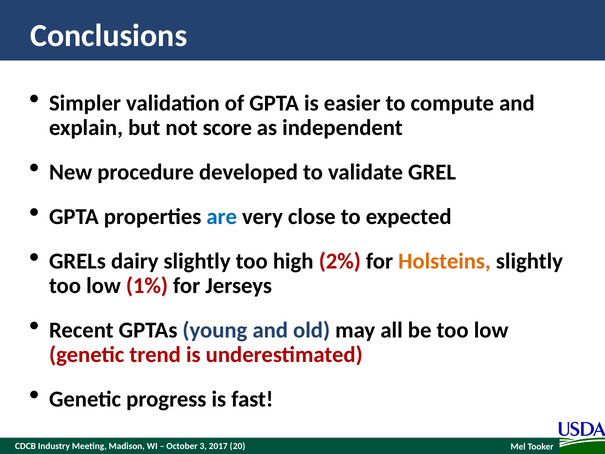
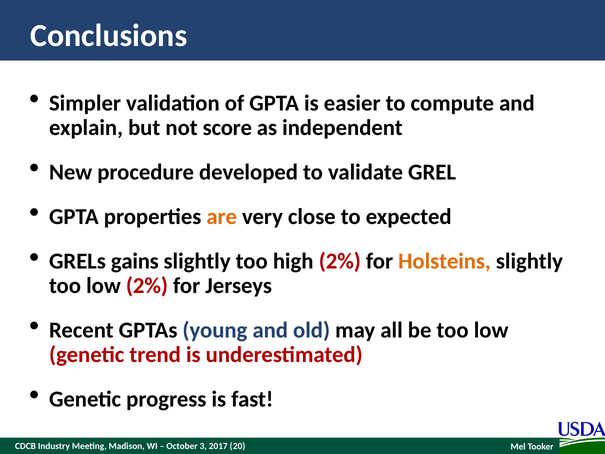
are colour: blue -> orange (222, 217)
dairy: dairy -> gains (135, 261)
low 1%: 1% -> 2% (147, 285)
